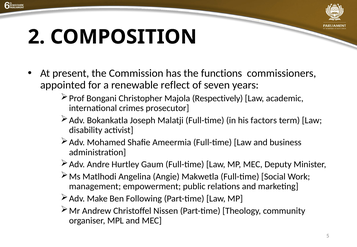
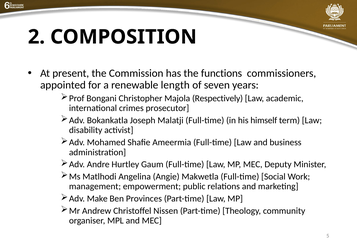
reflect: reflect -> length (175, 85)
factors: factors -> himself (264, 120)
Following: Following -> Provinces (144, 199)
